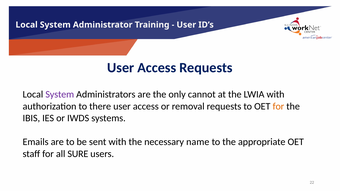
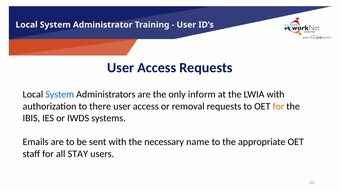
System colour: purple -> blue (60, 94)
cannot: cannot -> inform (202, 94)
SURE: SURE -> STAY (78, 154)
